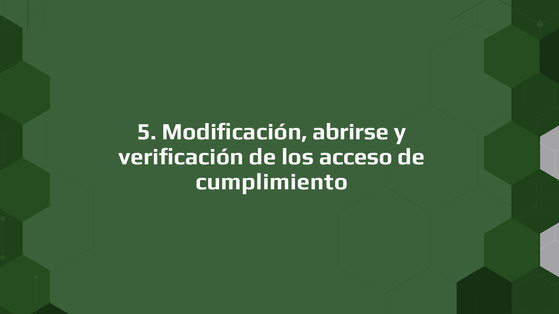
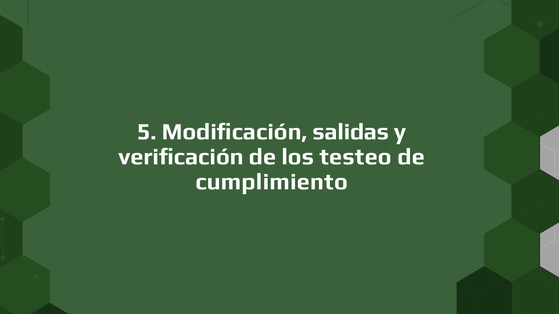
abrirse: abrirse -> salidas (351, 132)
acceso: acceso -> testeo (356, 157)
